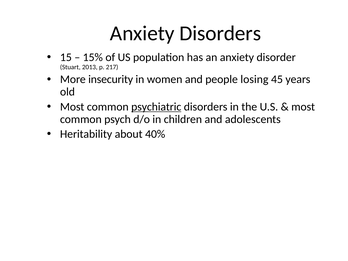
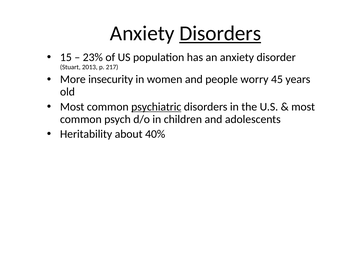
Disorders underline: none -> present (220, 33)
15%: 15% -> 23% (93, 57)
losing: losing -> worry (254, 79)
